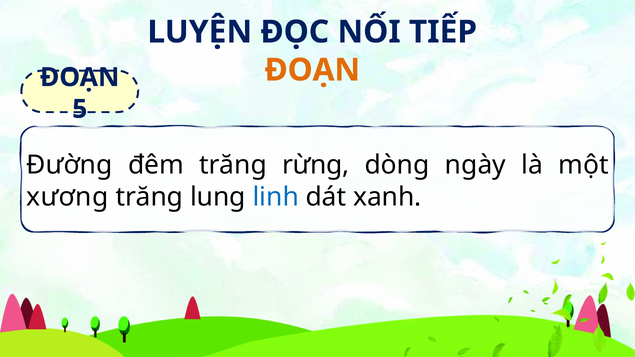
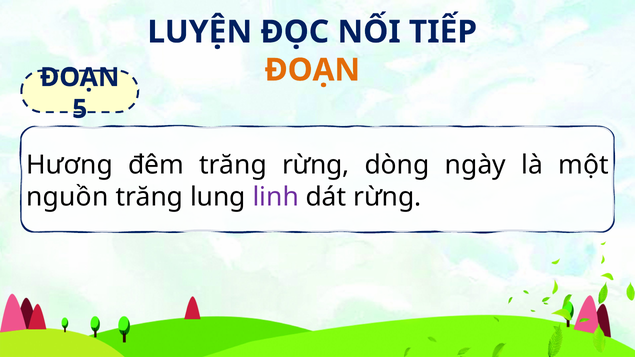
Đường: Đường -> Hương (69, 165)
xương: xương -> nguồn (67, 197)
linh colour: blue -> purple (276, 197)
dát xanh: xanh -> rừng (387, 197)
